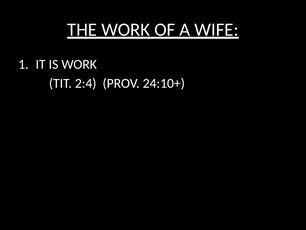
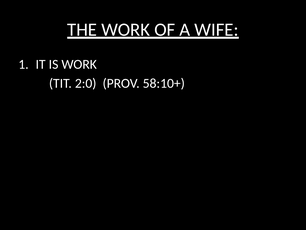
2:4: 2:4 -> 2:0 (86, 83)
24:10+: 24:10+ -> 58:10+ (164, 83)
